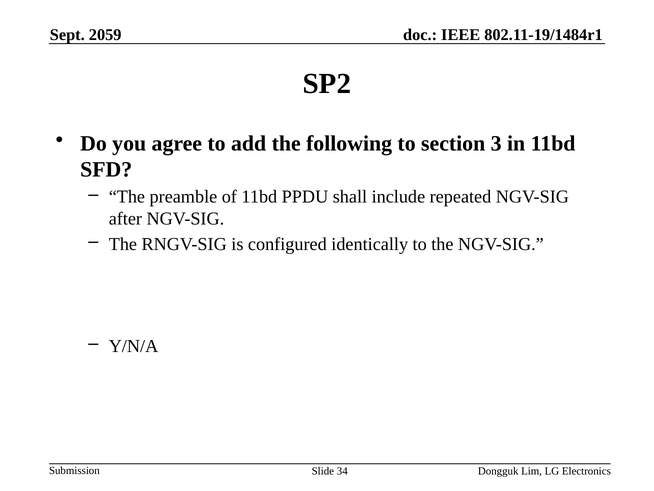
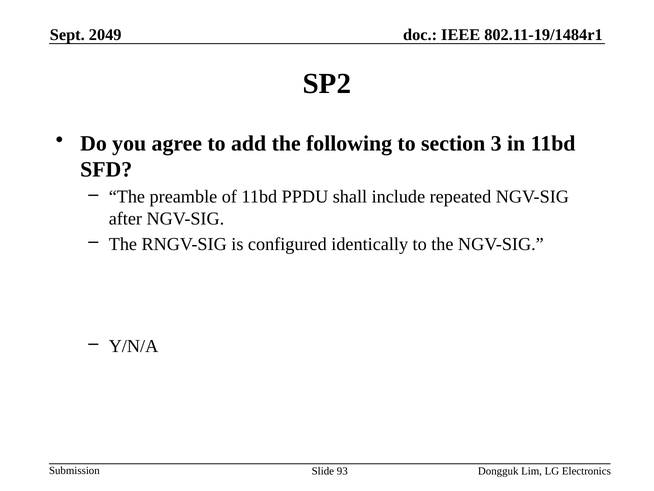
2059: 2059 -> 2049 (105, 35)
34: 34 -> 93 (342, 470)
